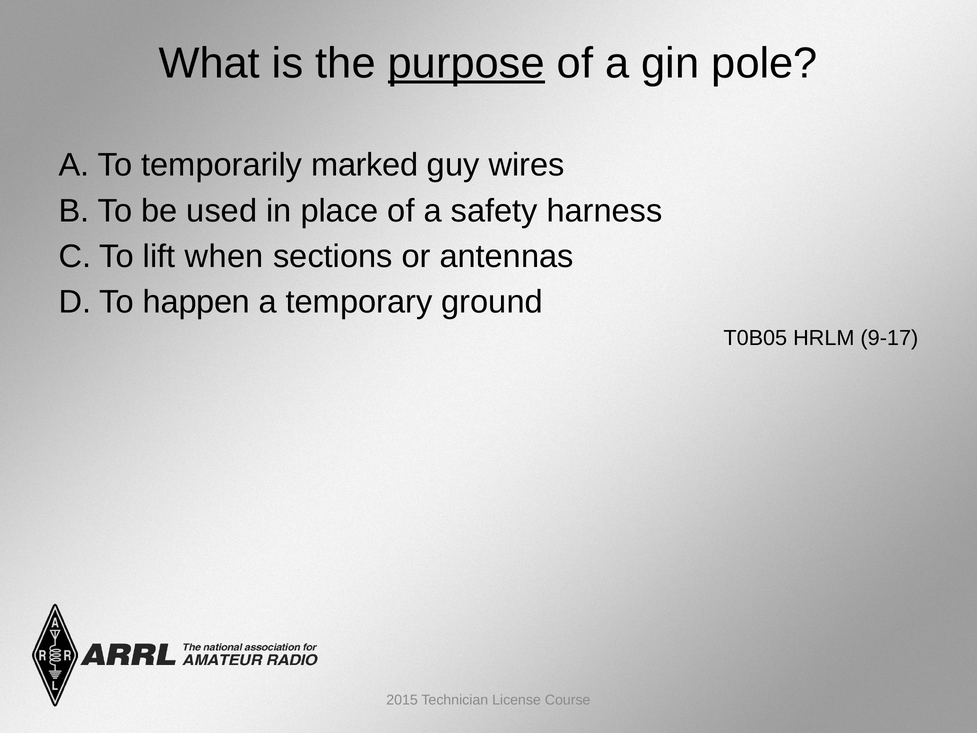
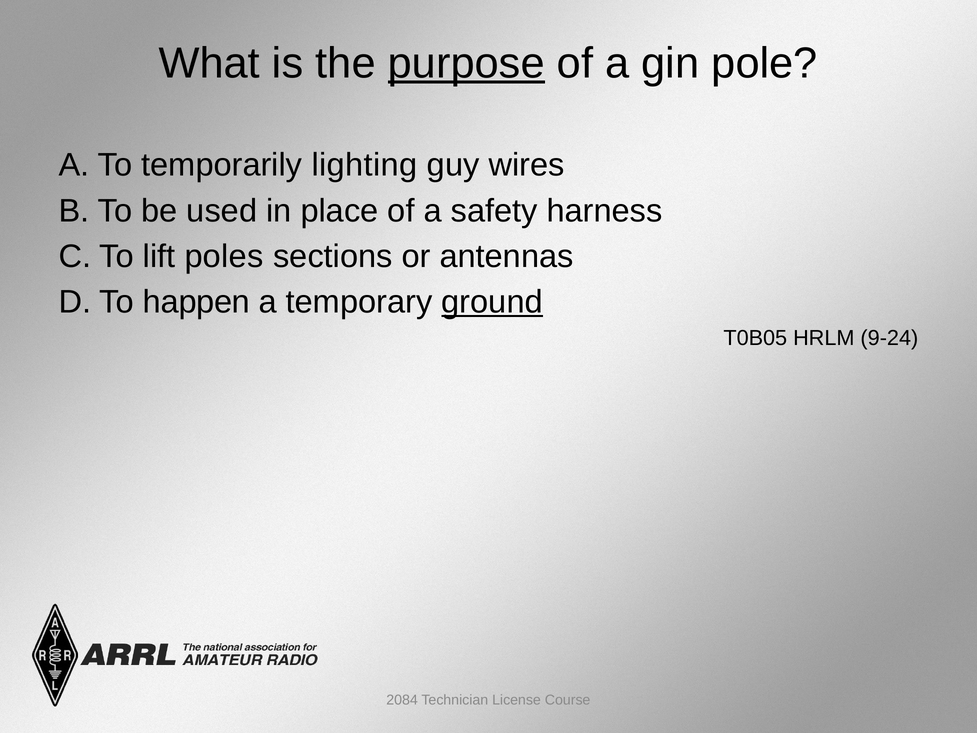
marked: marked -> lighting (364, 165)
when: when -> poles (224, 256)
ground underline: none -> present (492, 302)
9-17: 9-17 -> 9-24 (889, 338)
2015: 2015 -> 2084 (402, 700)
